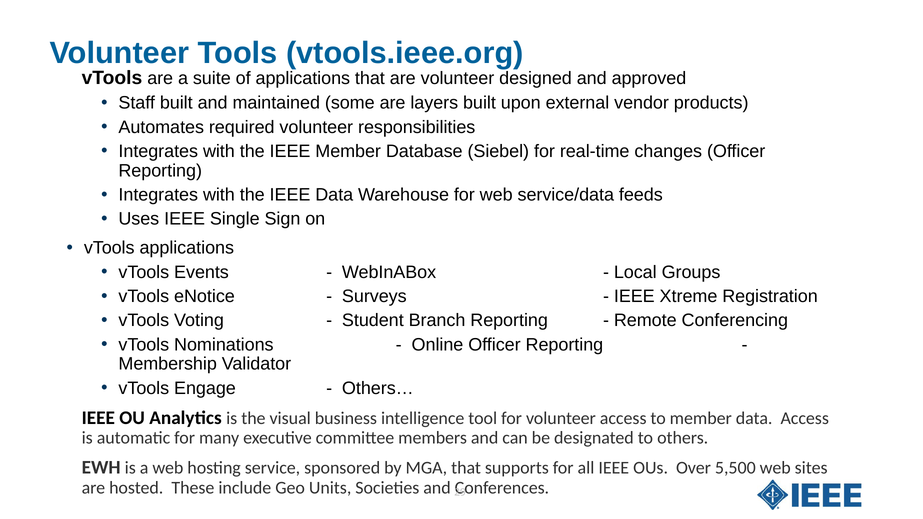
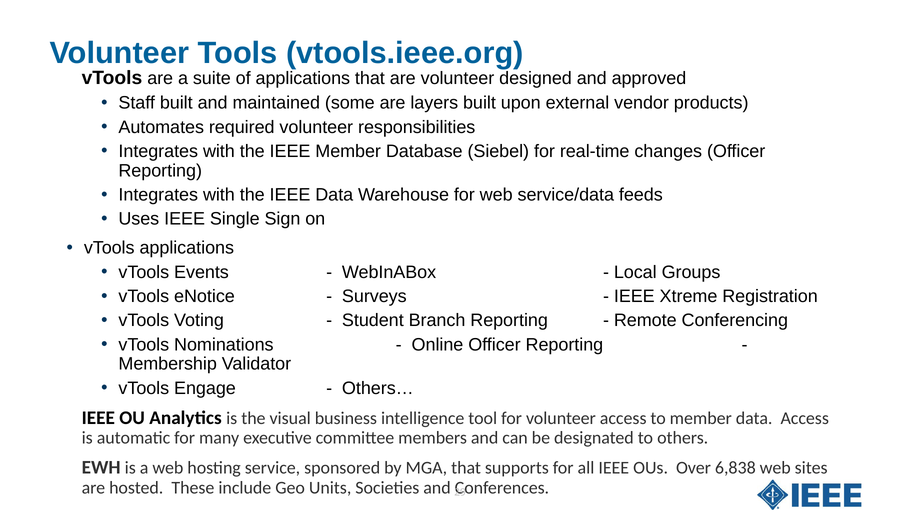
5,500: 5,500 -> 6,838 (735, 468)
